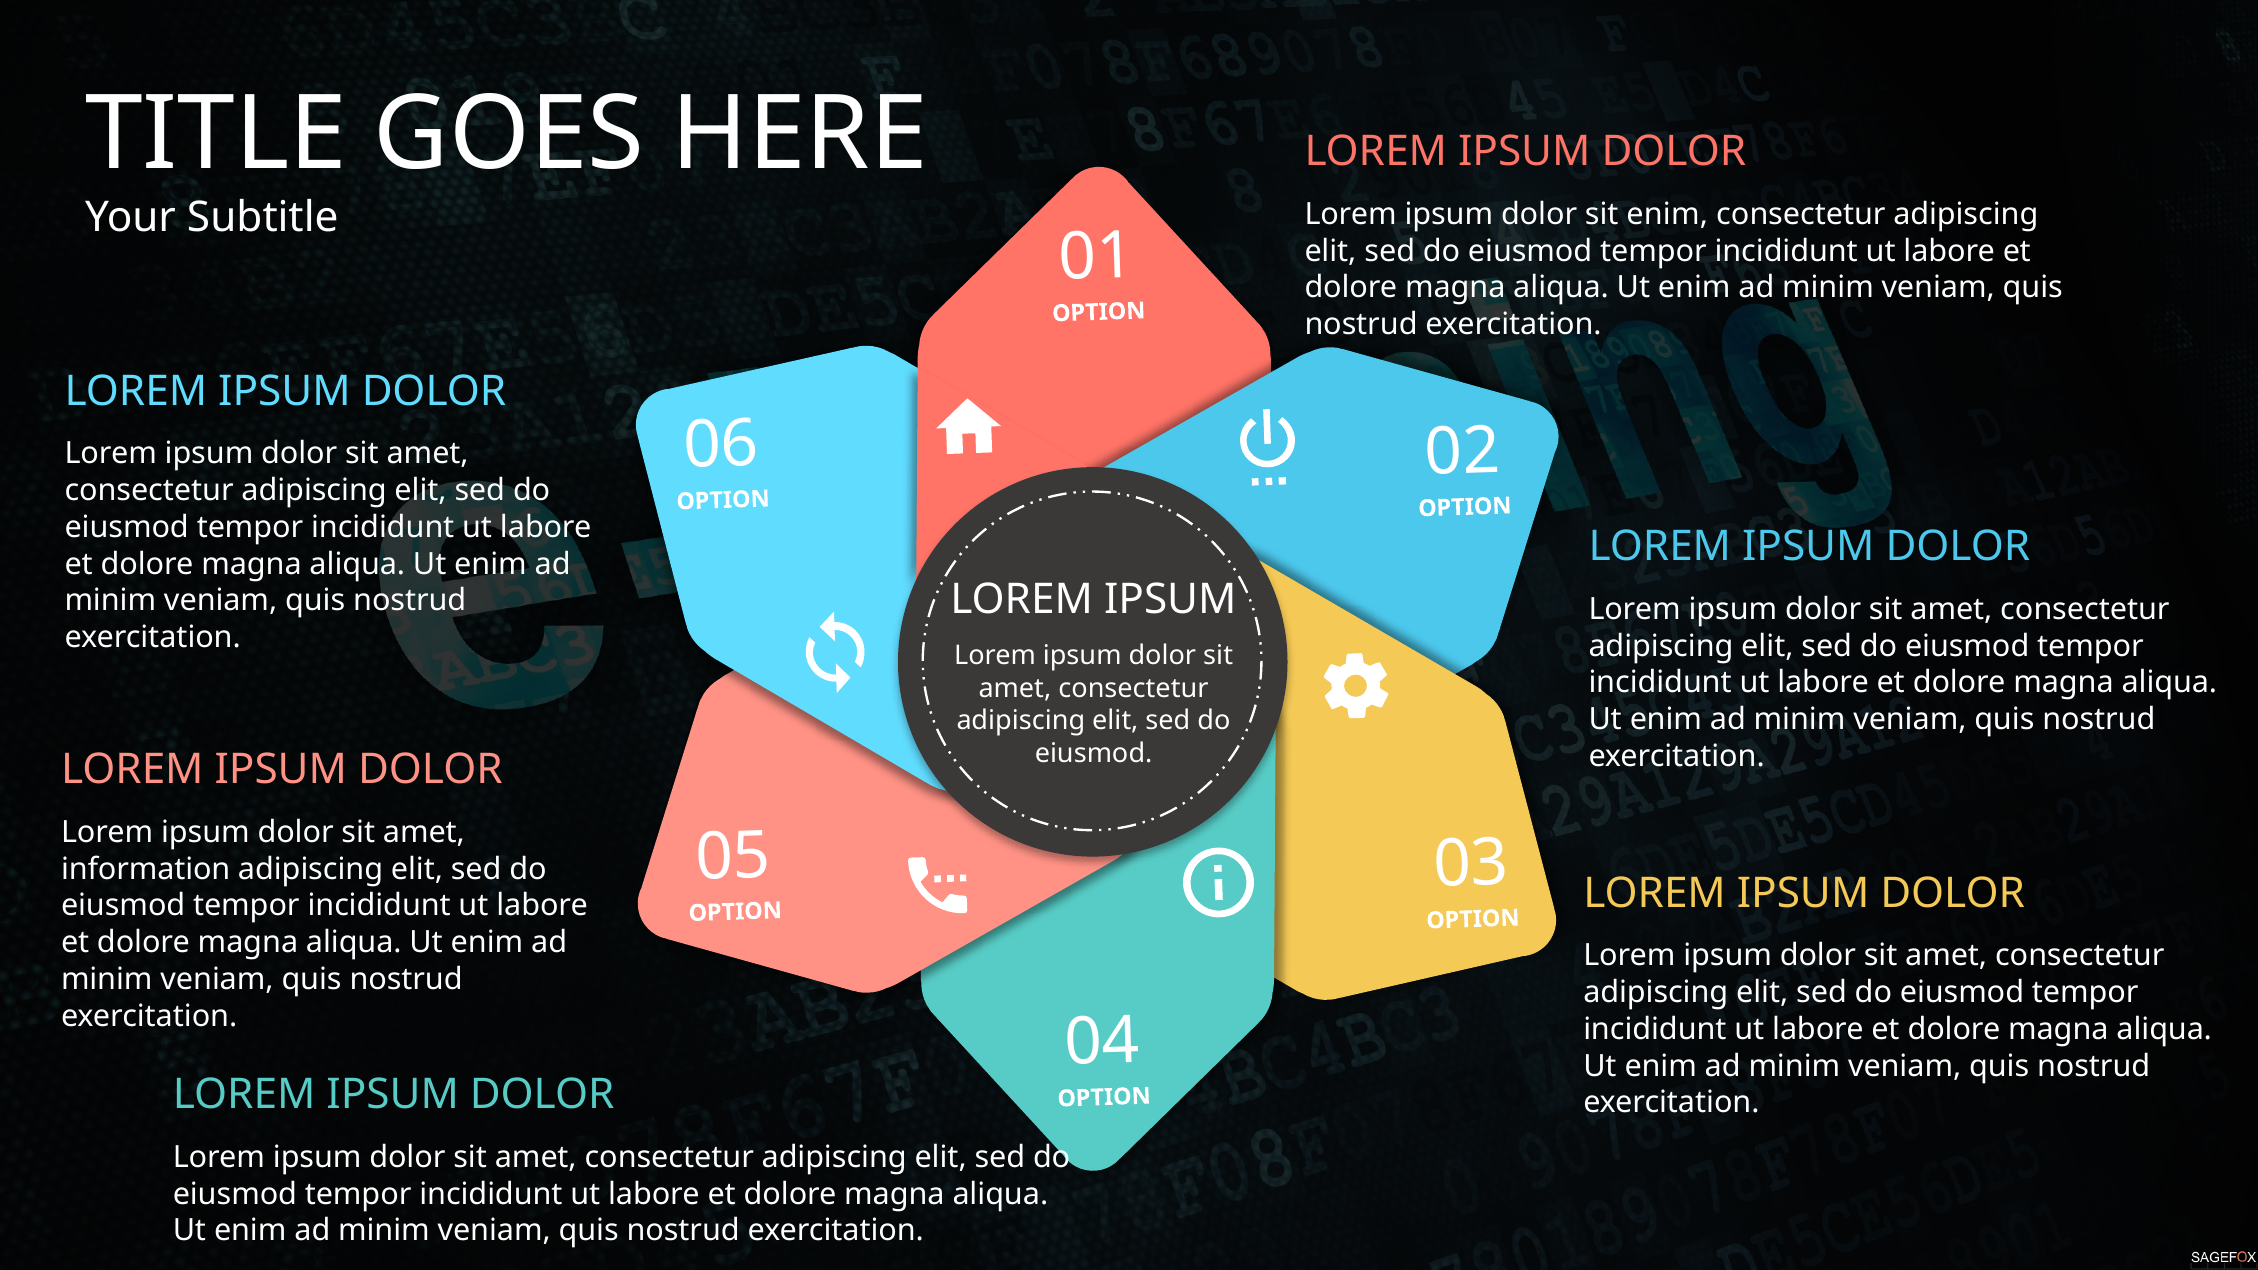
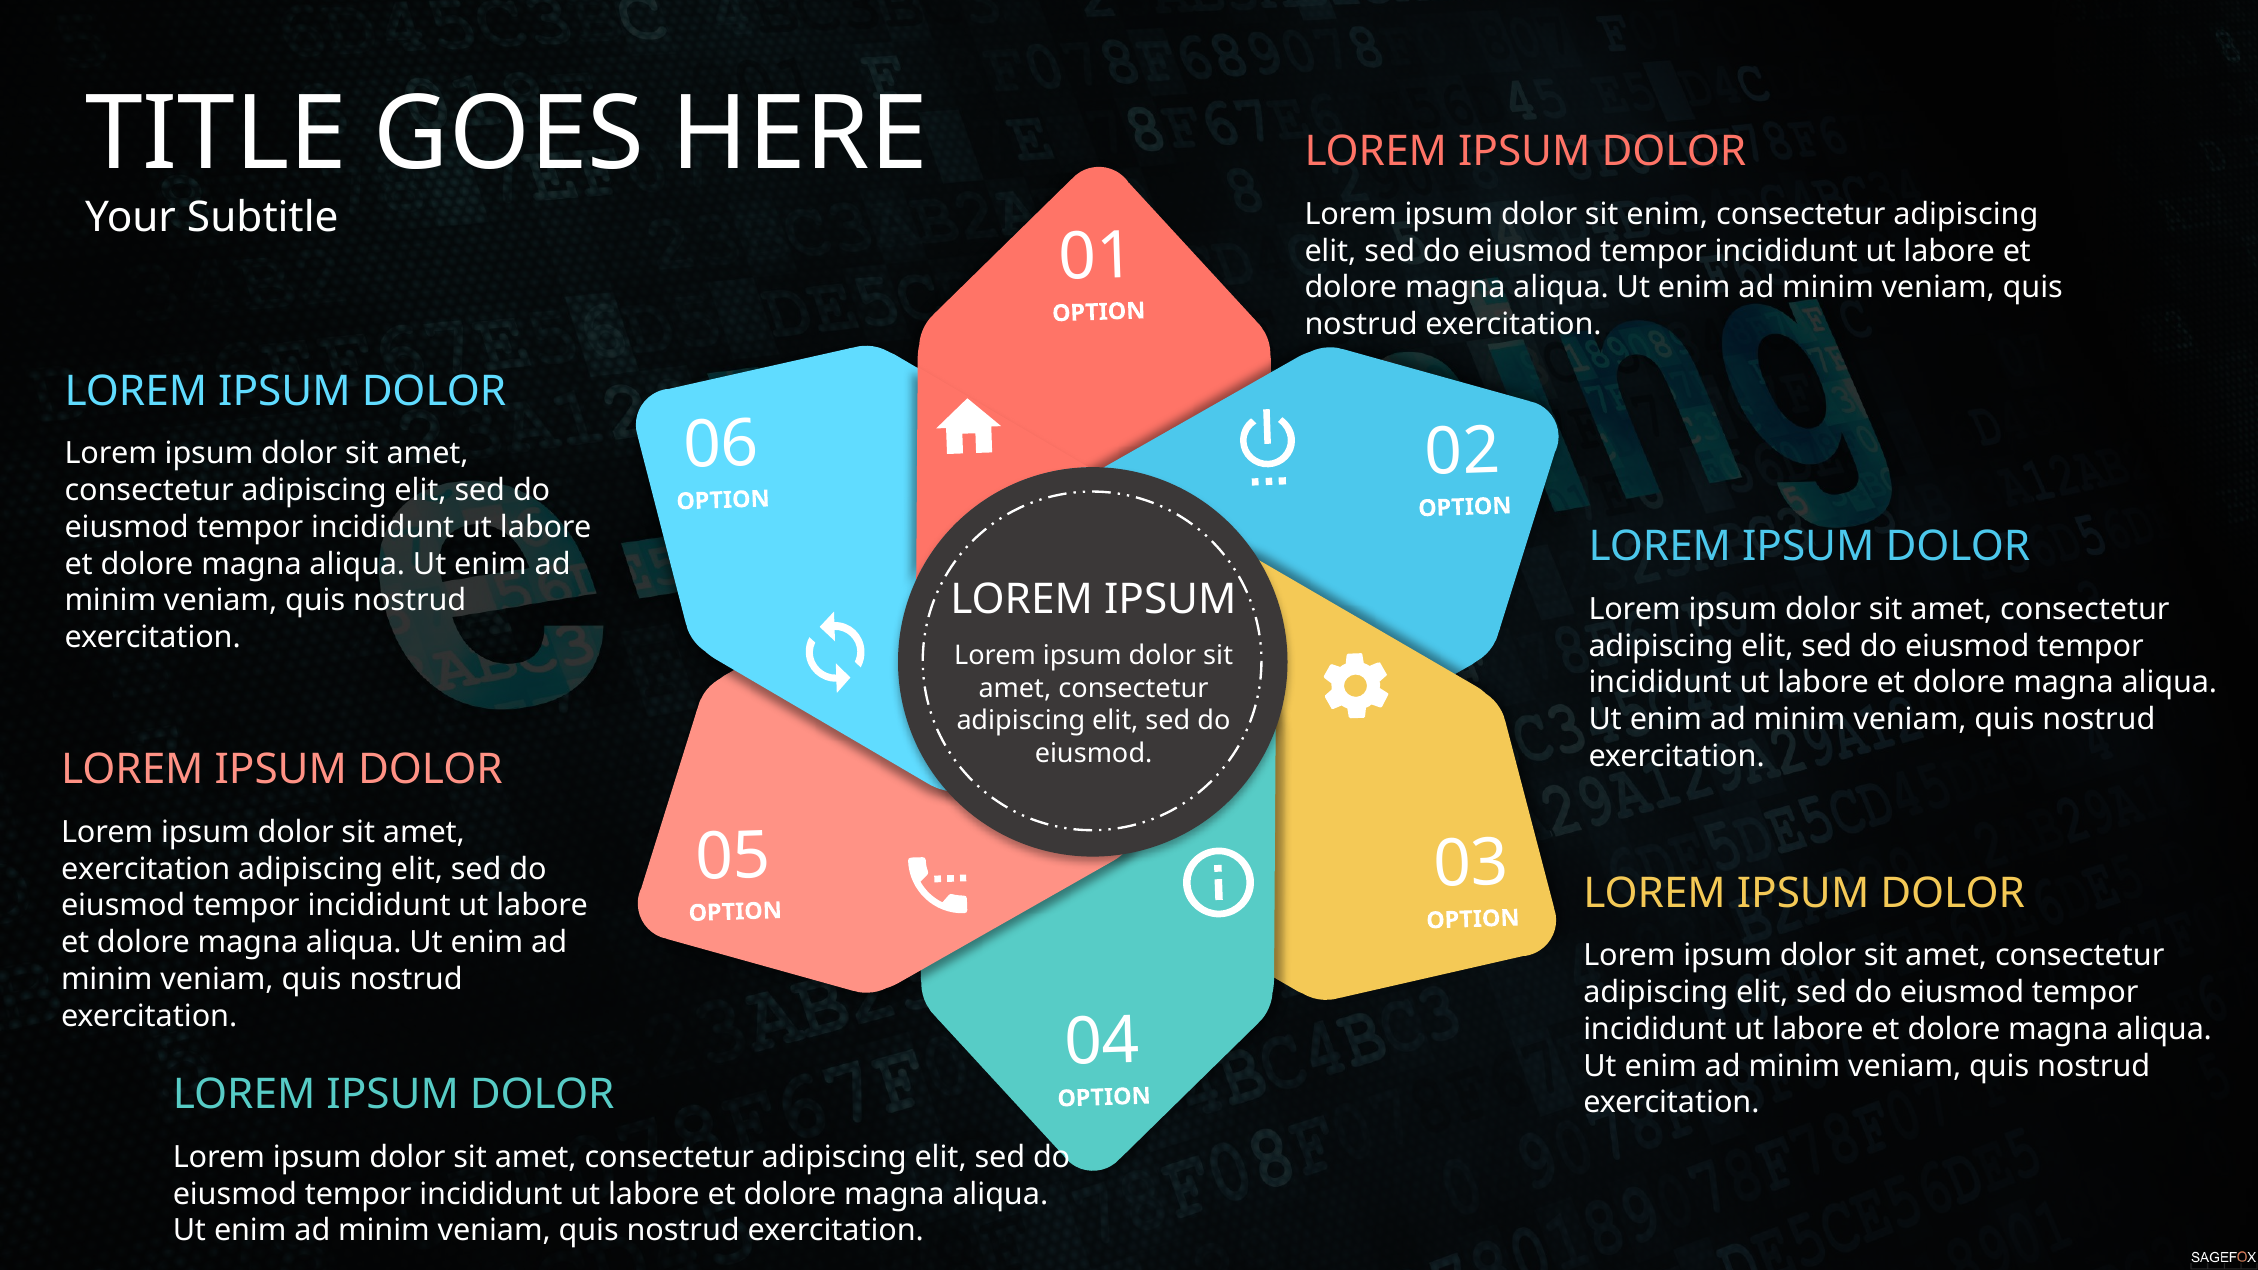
information: information -> exercitation (146, 869)
